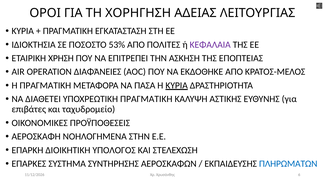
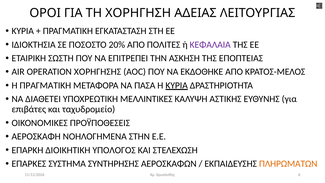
53%: 53% -> 20% (117, 45)
ΧΡΗΣΗ: ΧΡΗΣΗ -> ΣΩΣΤΗ (61, 58)
ΔΙΑΦΆΝΕΙΕΣ: ΔΙΑΦΆΝΕΙΕΣ -> ΧΟΡΗΓΗΣΗΣ (98, 72)
ΥΠΟΧΡΕΩΤΙΚΗ ΠΡΑΓΜΑΤΙΚΗ: ΠΡΑΓΜΑΤΙΚΗ -> ΜΕΛΛΙΝΤΙΚΕΣ (146, 99)
ΠΛΗΡΩΜΑΤΩΝ colour: blue -> orange (288, 164)
